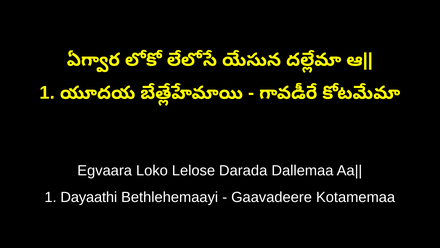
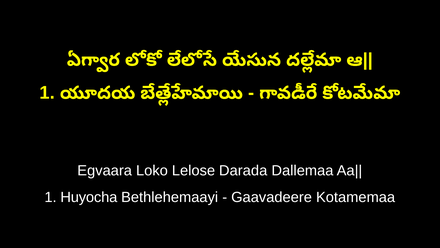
Dayaathi: Dayaathi -> Huyocha (89, 197)
